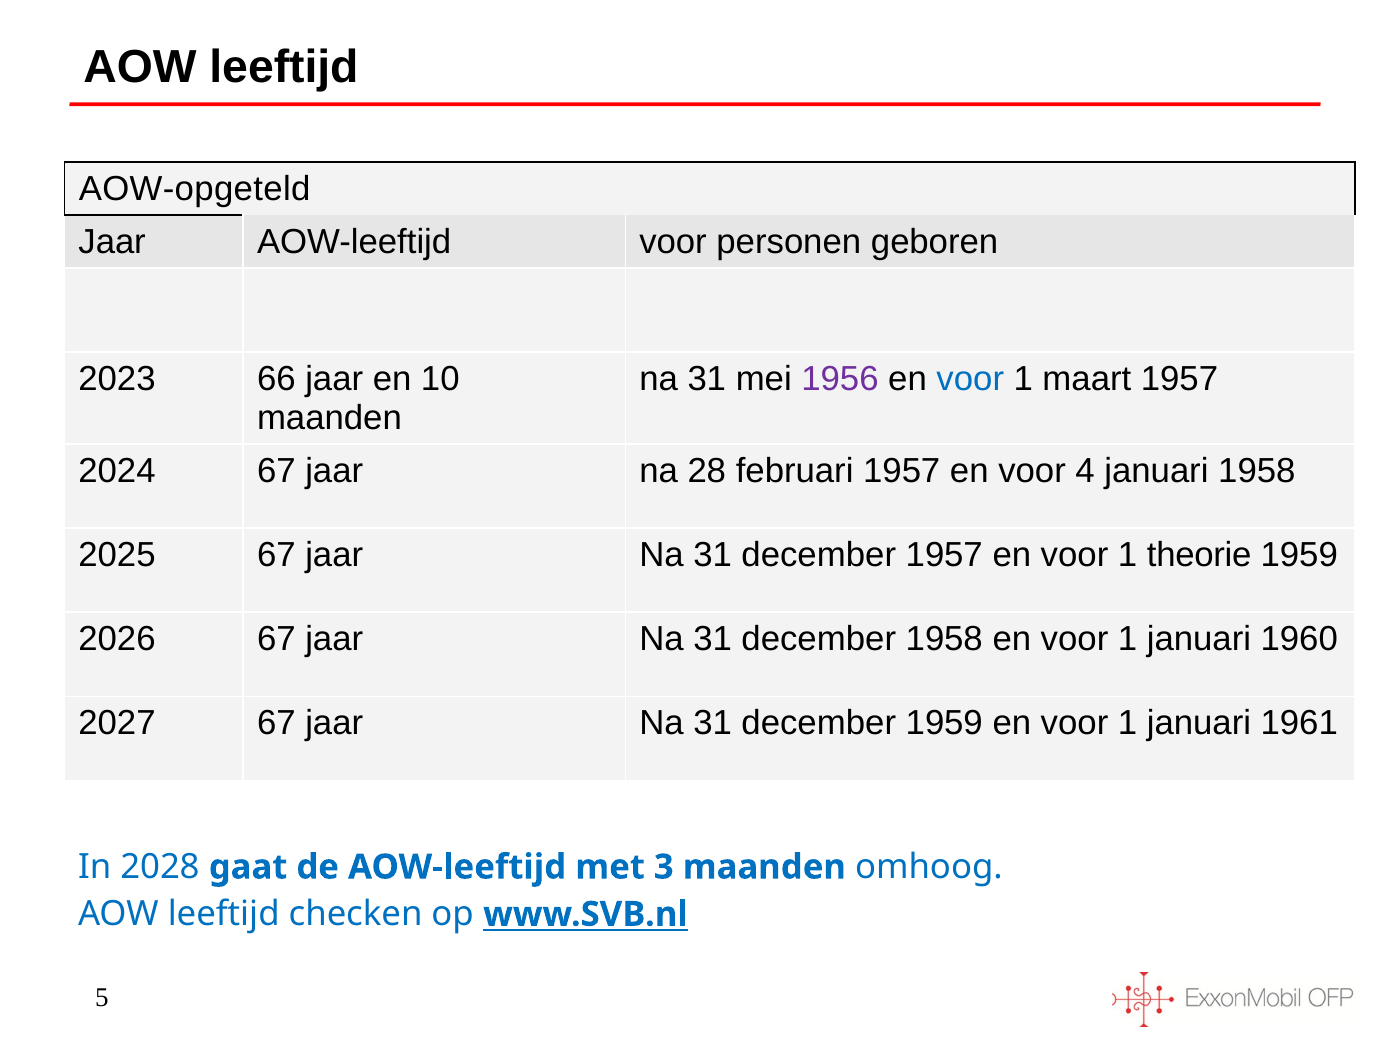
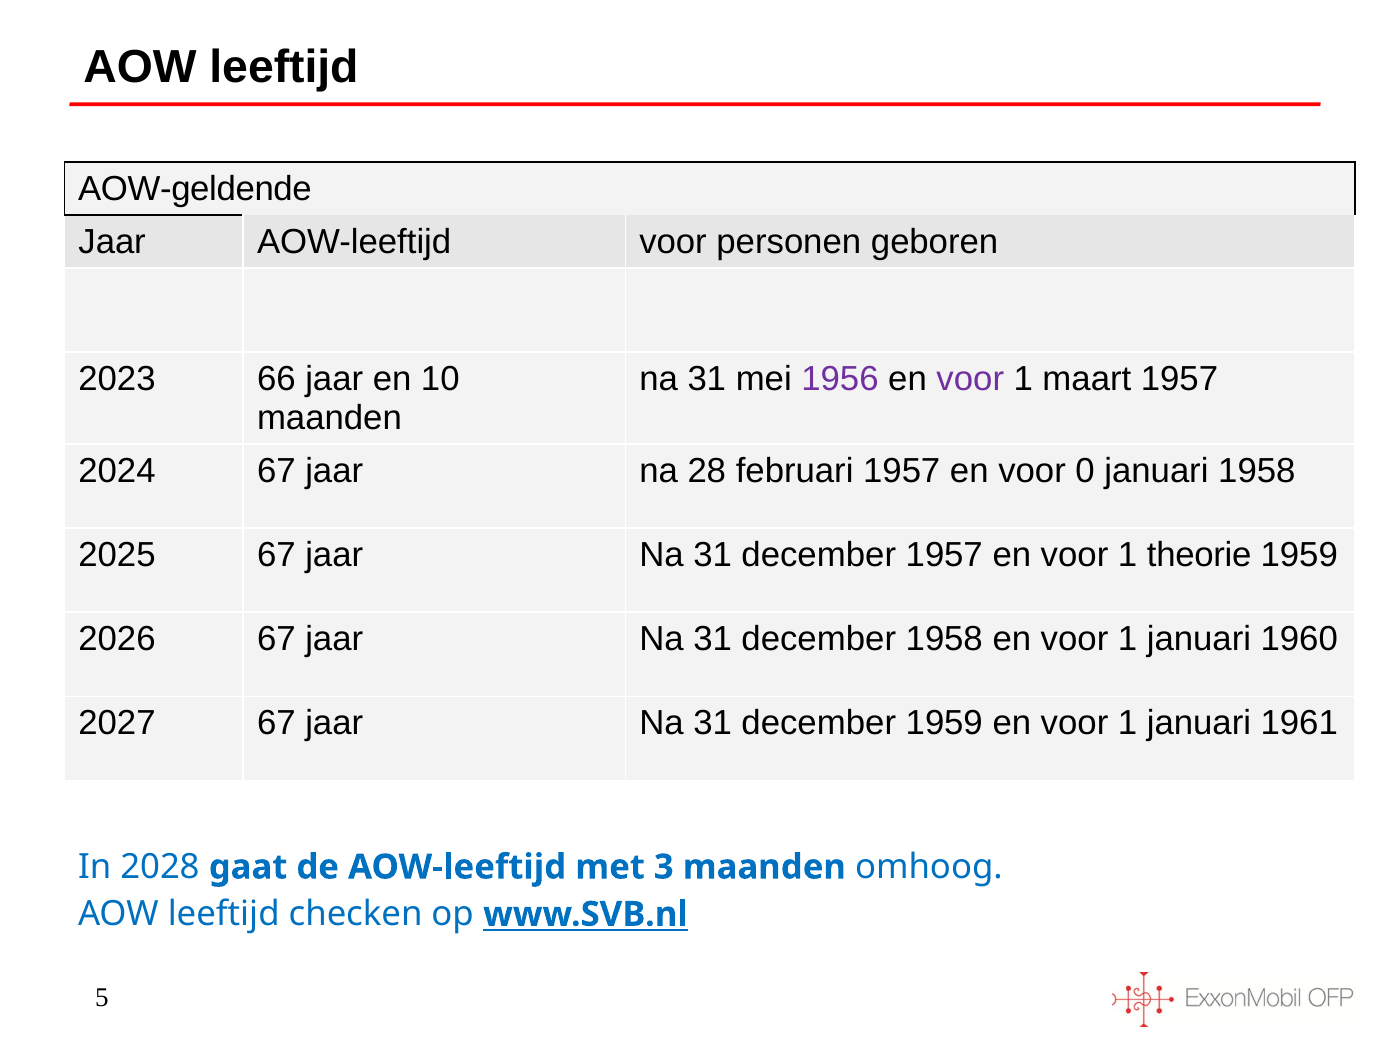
AOW-opgeteld: AOW-opgeteld -> AOW-geldende (195, 189)
voor colour: blue -> purple (970, 379)
4: 4 -> 0 (1085, 471)
